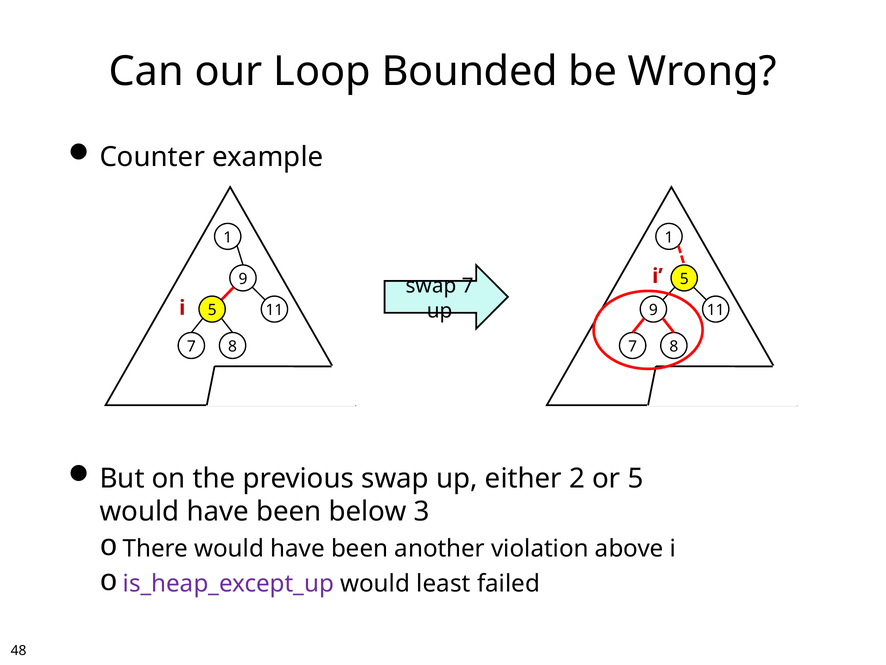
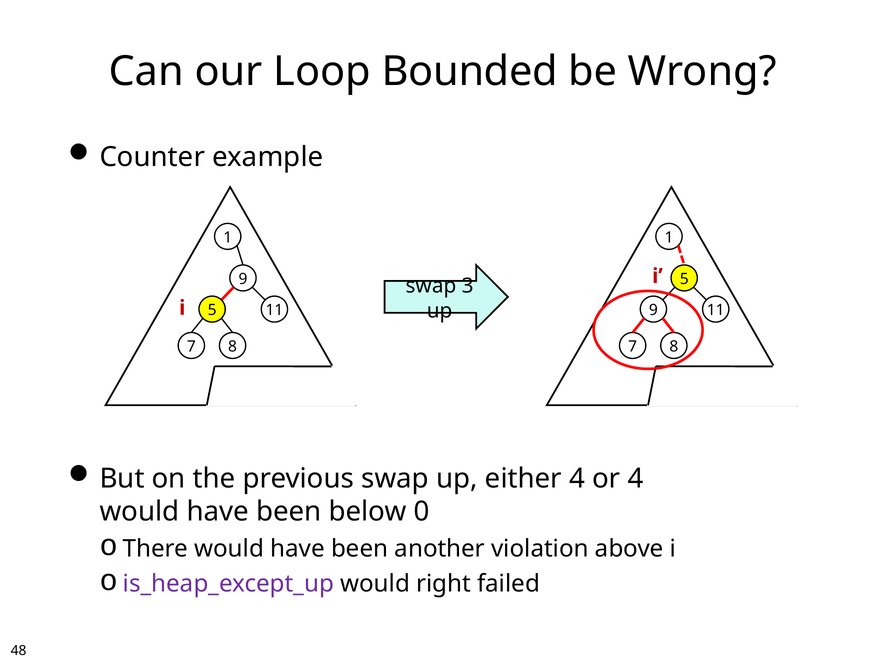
swap 7: 7 -> 3 (468, 286)
either 2: 2 -> 4 (577, 478)
or 5: 5 -> 4 (635, 478)
3: 3 -> 0 (422, 511)
least: least -> right (444, 584)
